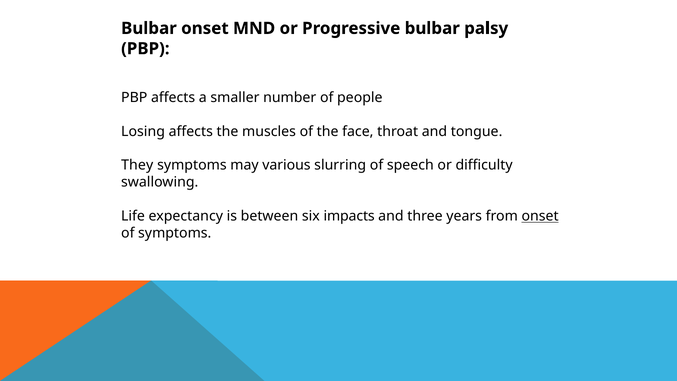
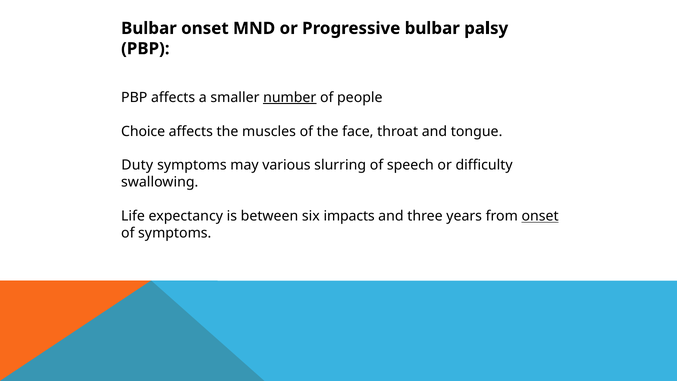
number underline: none -> present (290, 98)
Losing: Losing -> Choice (143, 131)
They: They -> Duty (137, 165)
